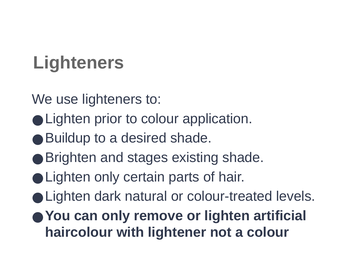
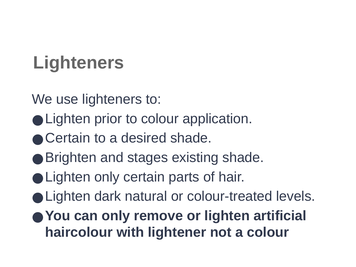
Buildup: Buildup -> Certain (68, 138)
